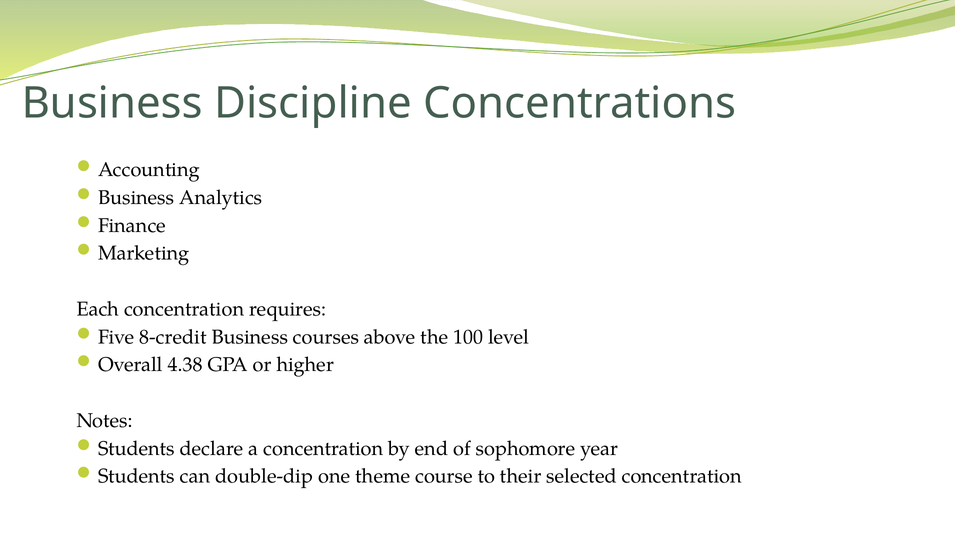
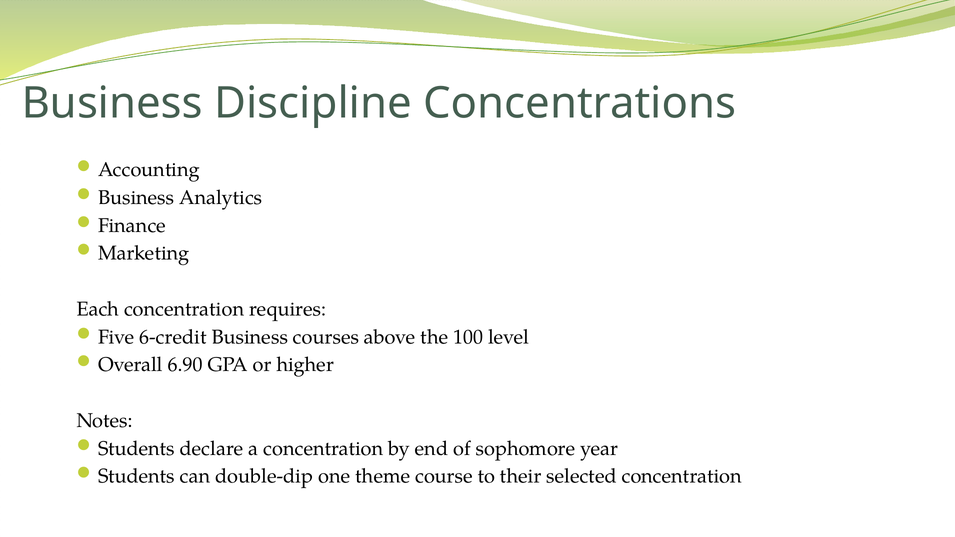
8-credit: 8-credit -> 6-credit (173, 337)
4.38: 4.38 -> 6.90 (185, 365)
